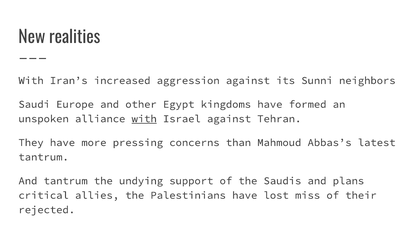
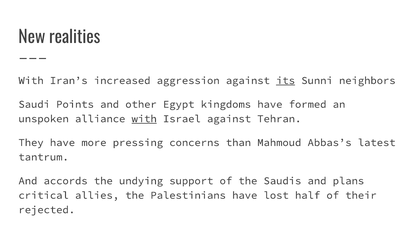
its underline: none -> present (286, 80)
Europe: Europe -> Points (75, 104)
And tantrum: tantrum -> accords (66, 181)
miss: miss -> half (308, 195)
